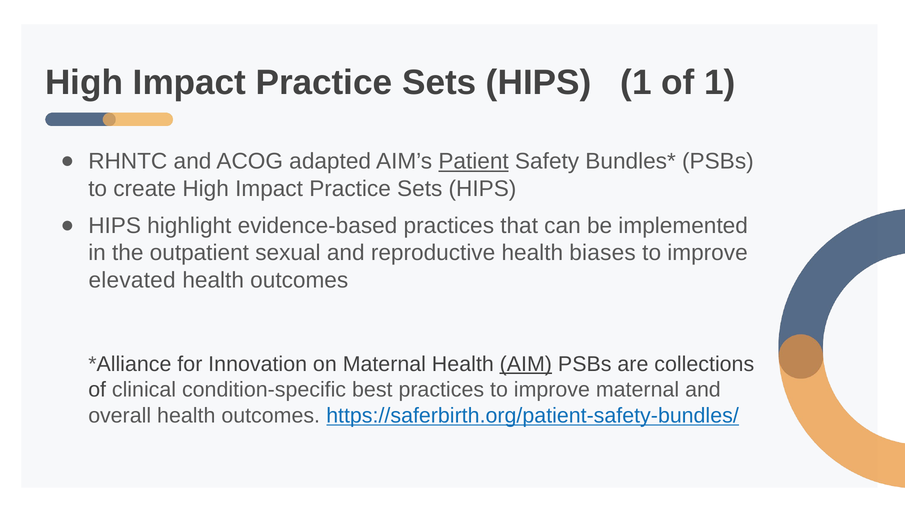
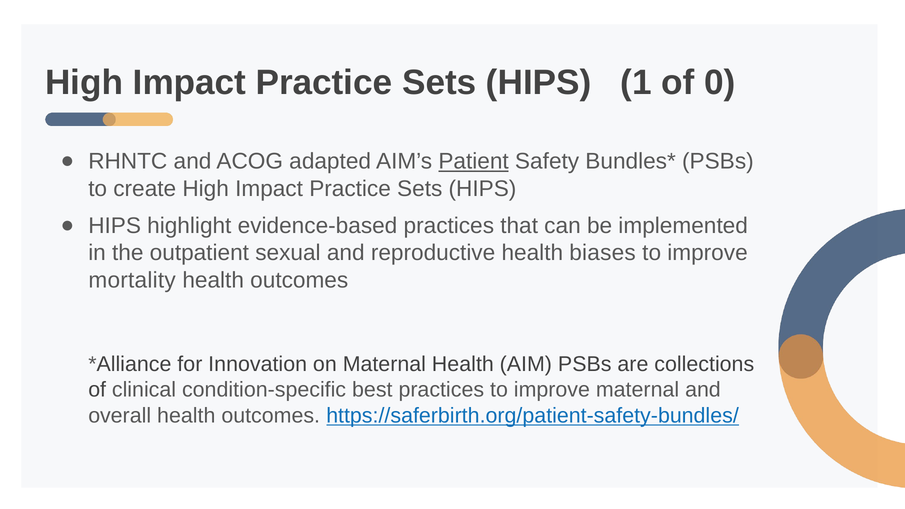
of 1: 1 -> 0 (720, 83)
elevated: elevated -> mortality (132, 280)
AIM underline: present -> none (526, 364)
